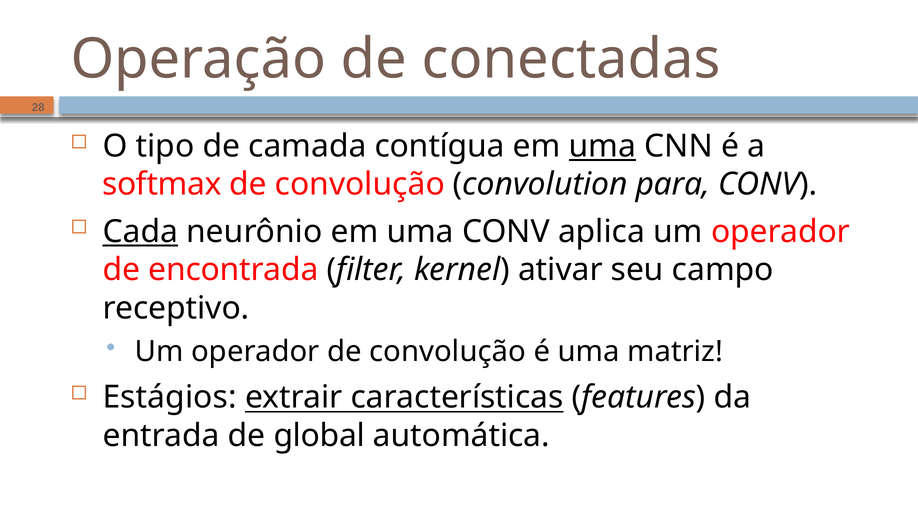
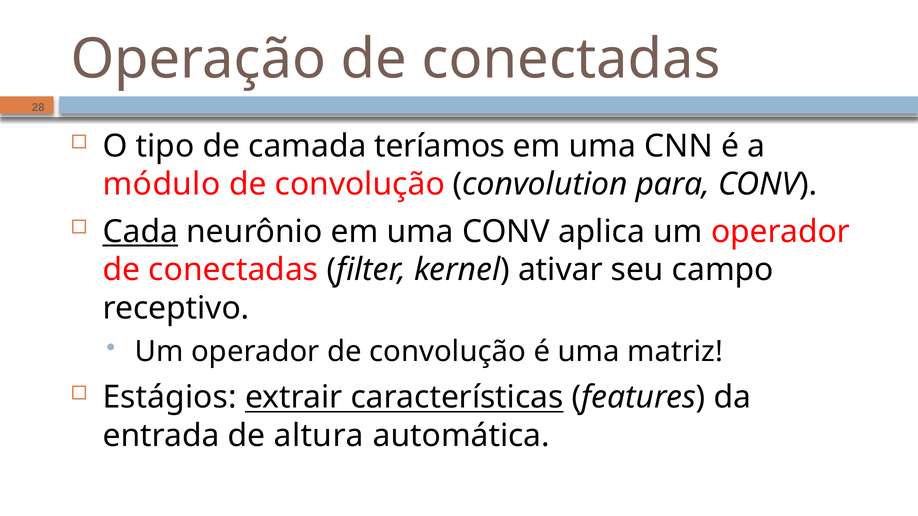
contígua: contígua -> teríamos (440, 146)
uma underline: present -> none (602, 146)
softmax: softmax -> módulo (162, 185)
encontrada: encontrada -> conectadas (233, 270)
global: global -> altura (319, 436)
